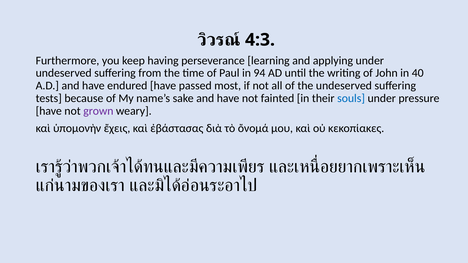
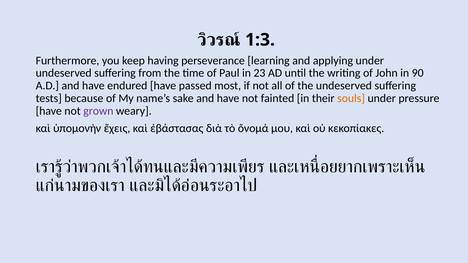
4:3: 4:3 -> 1:3 (260, 40)
94: 94 -> 23 (259, 73)
40: 40 -> 90 (418, 73)
souls colour: blue -> orange (351, 98)
